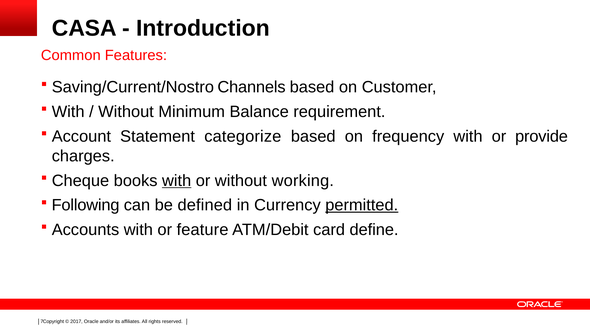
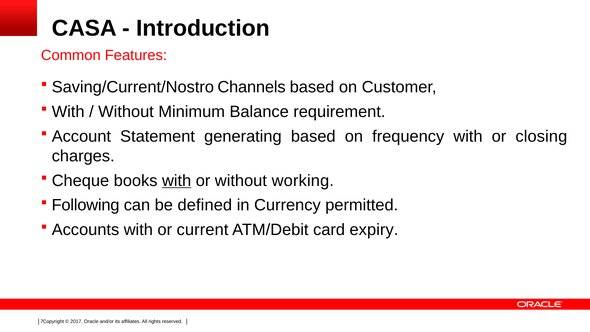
categorize: categorize -> generating (243, 136)
provide: provide -> closing (541, 136)
permitted underline: present -> none (362, 205)
feature: feature -> current (203, 230)
define: define -> expiry (374, 230)
